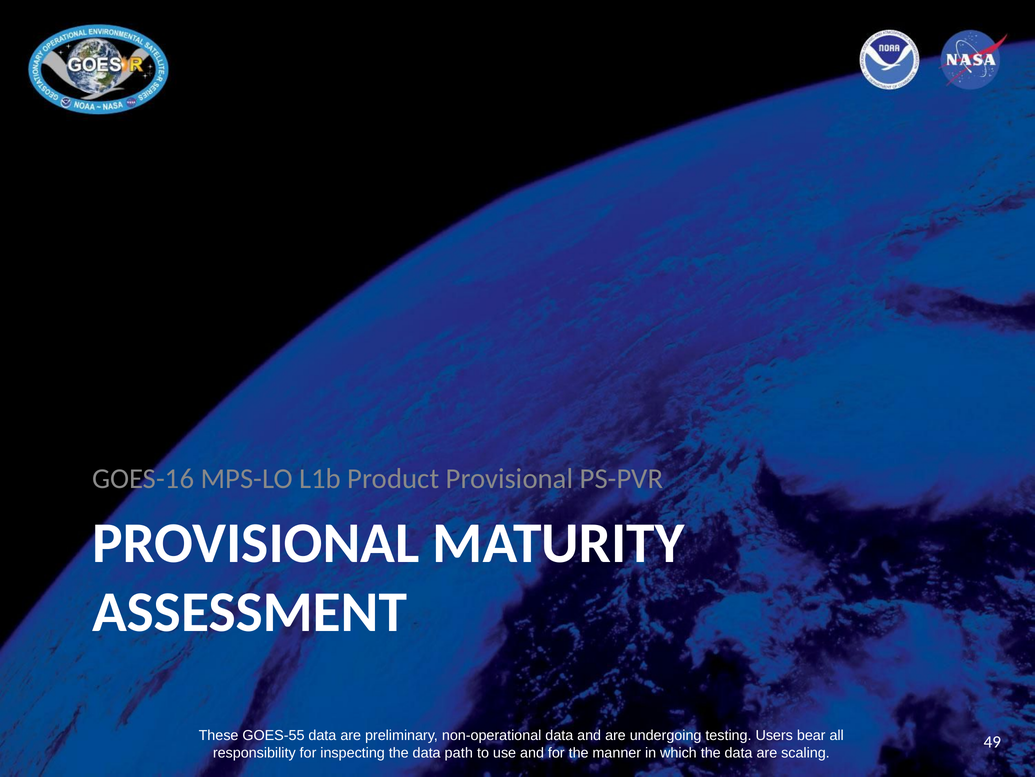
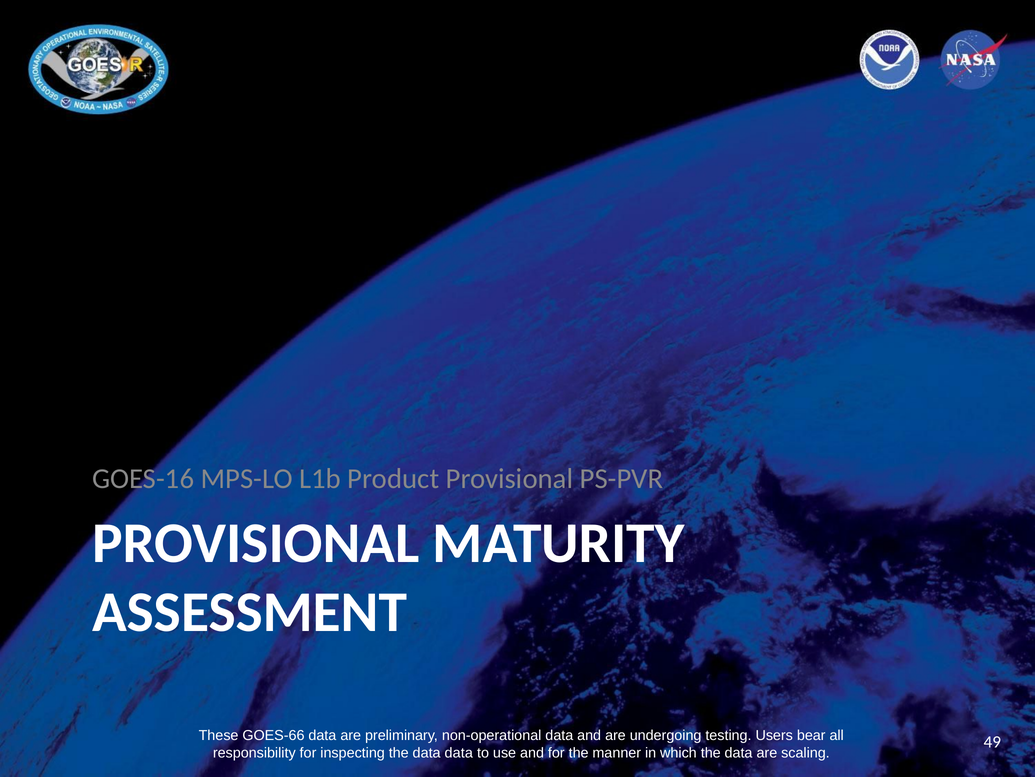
GOES-55: GOES-55 -> GOES-66 (273, 735)
data path: path -> data (459, 752)
